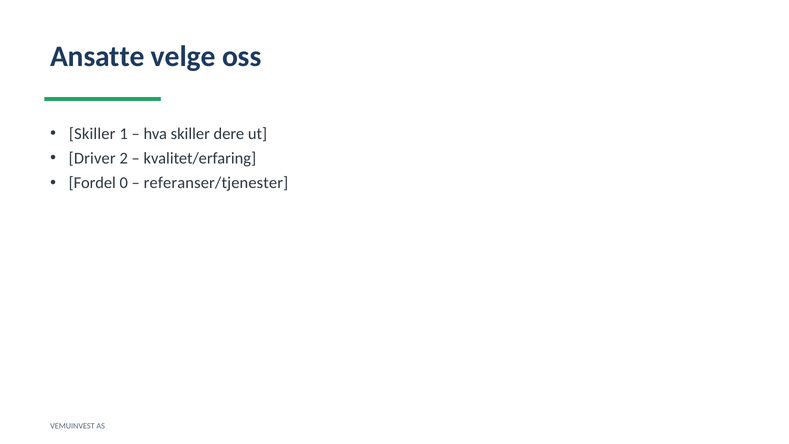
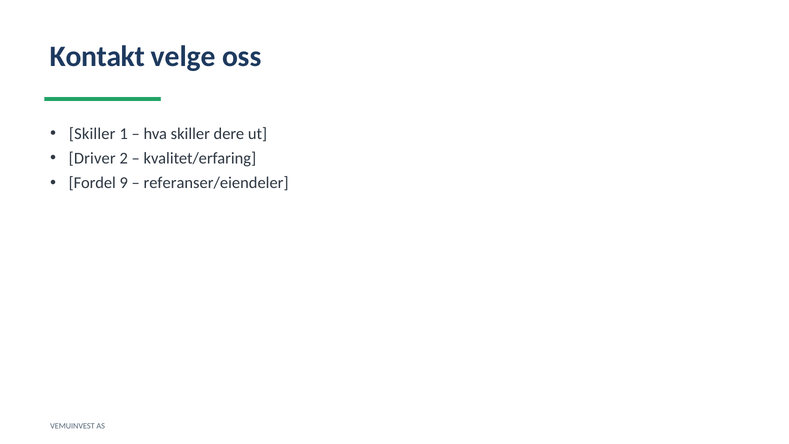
Ansatte: Ansatte -> Kontakt (97, 56)
0: 0 -> 9 (124, 183)
referanser/tjenester: referanser/tjenester -> referanser/eiendeler (216, 183)
